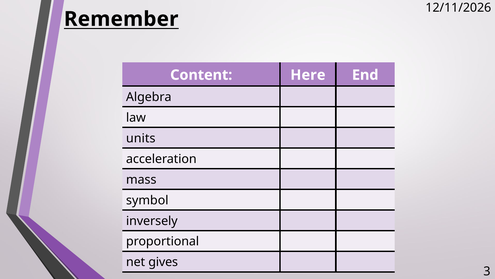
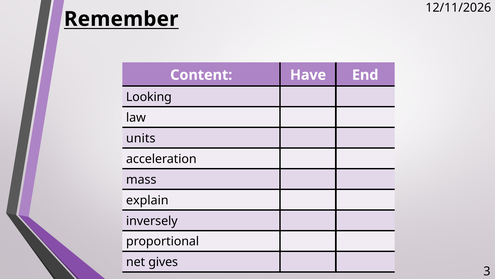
Here: Here -> Have (308, 75)
Algebra: Algebra -> Looking (149, 97)
symbol: symbol -> explain (147, 200)
